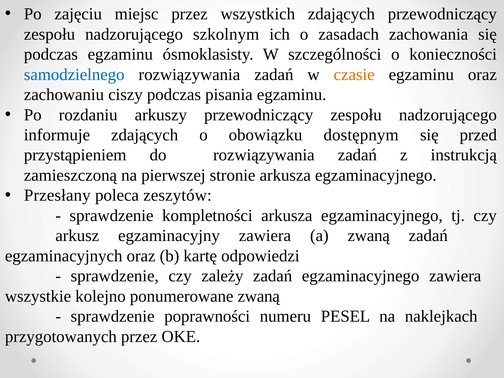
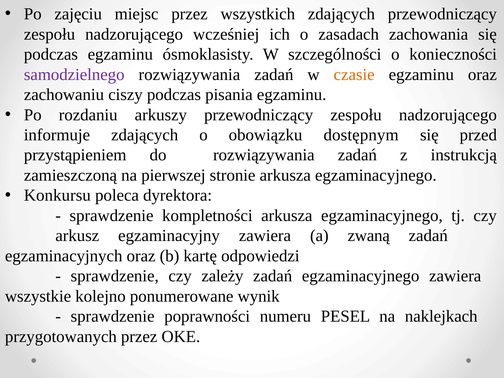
szkolnym: szkolnym -> wcześniej (226, 34)
samodzielnego colour: blue -> purple (74, 74)
Przesłany: Przesłany -> Konkursu (57, 195)
zeszytów: zeszytów -> dyrektora (178, 195)
ponumerowane zwaną: zwaną -> wynik (259, 296)
